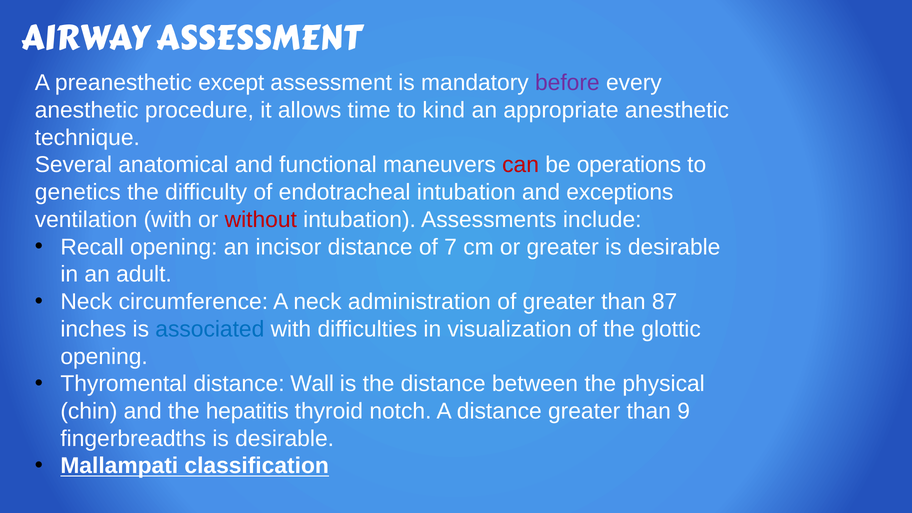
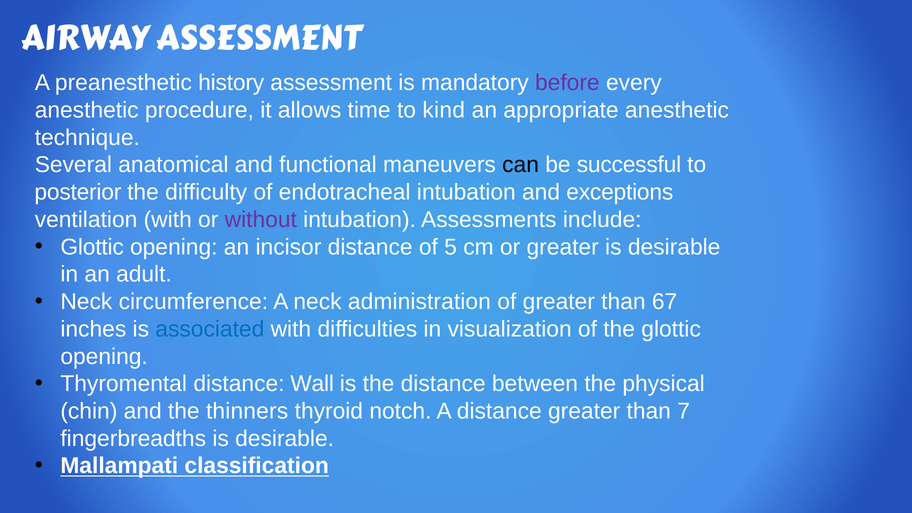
except: except -> history (231, 83)
can colour: red -> black (521, 165)
operations: operations -> successful (629, 165)
genetics: genetics -> posterior (78, 192)
without colour: red -> purple (261, 220)
Recall: Recall -> Glottic (92, 247)
7: 7 -> 5 (451, 247)
87: 87 -> 67 (665, 302)
hepatitis: hepatitis -> thinners (247, 411)
than 9: 9 -> 7 (684, 411)
